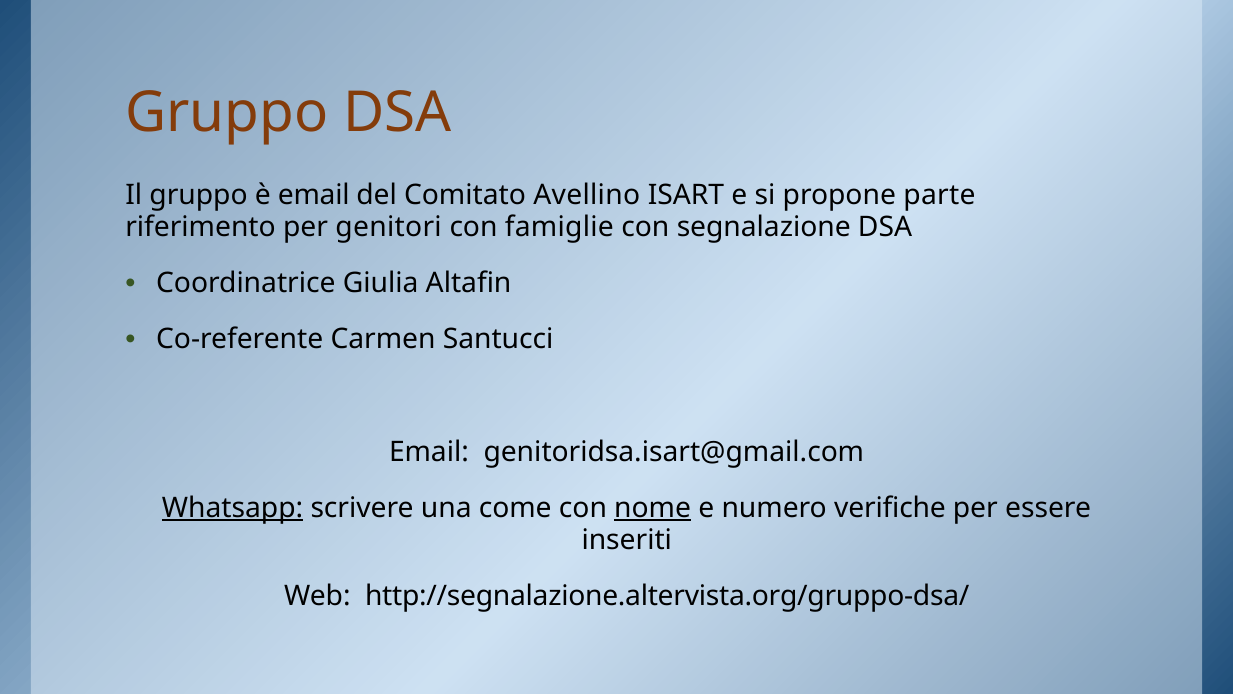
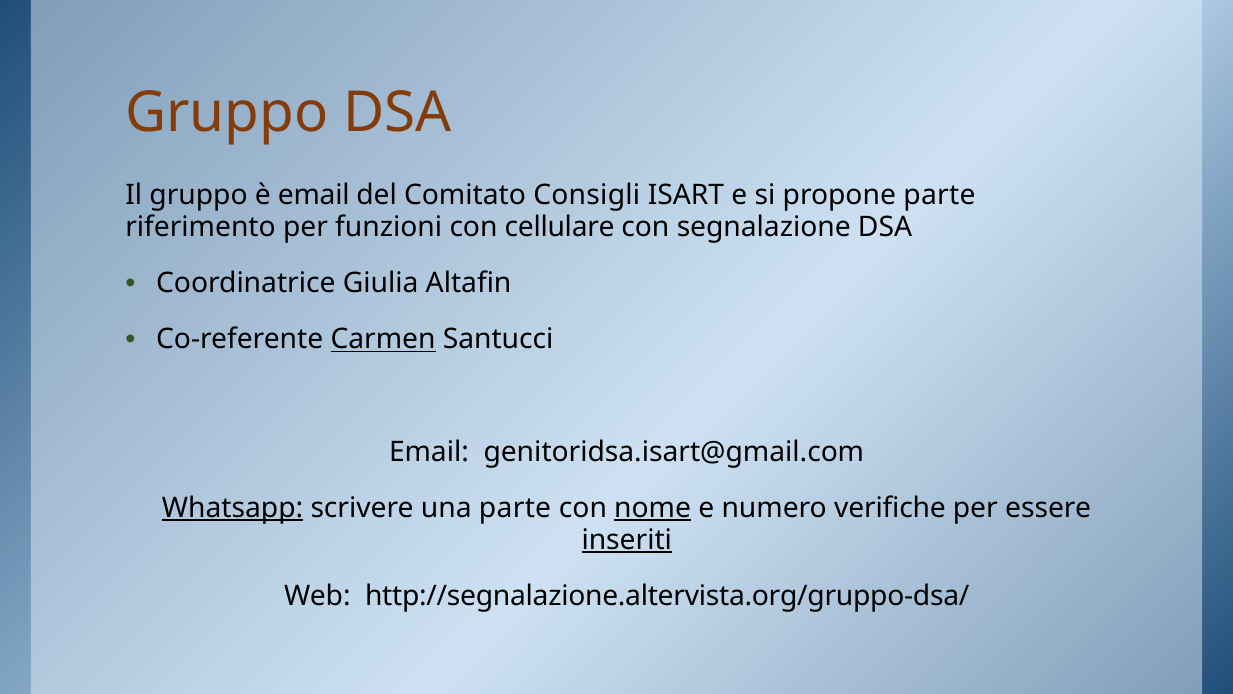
Avellino: Avellino -> Consigli (587, 195)
genitori: genitori -> funzioni (389, 227)
famiglie: famiglie -> cellulare (560, 227)
Carmen underline: none -> present (383, 339)
una come: come -> parte (515, 508)
inseriti underline: none -> present (627, 540)
